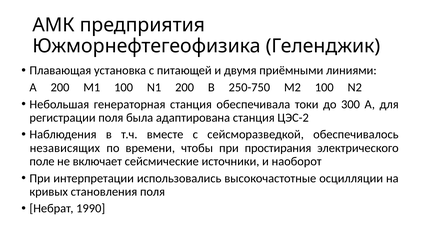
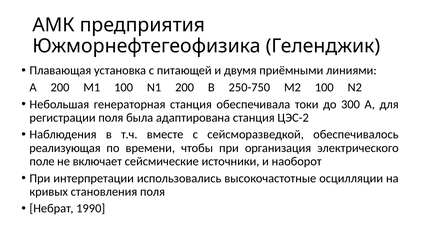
независящих: независящих -> реализующая (65, 148)
простирания: простирания -> организация (278, 148)
